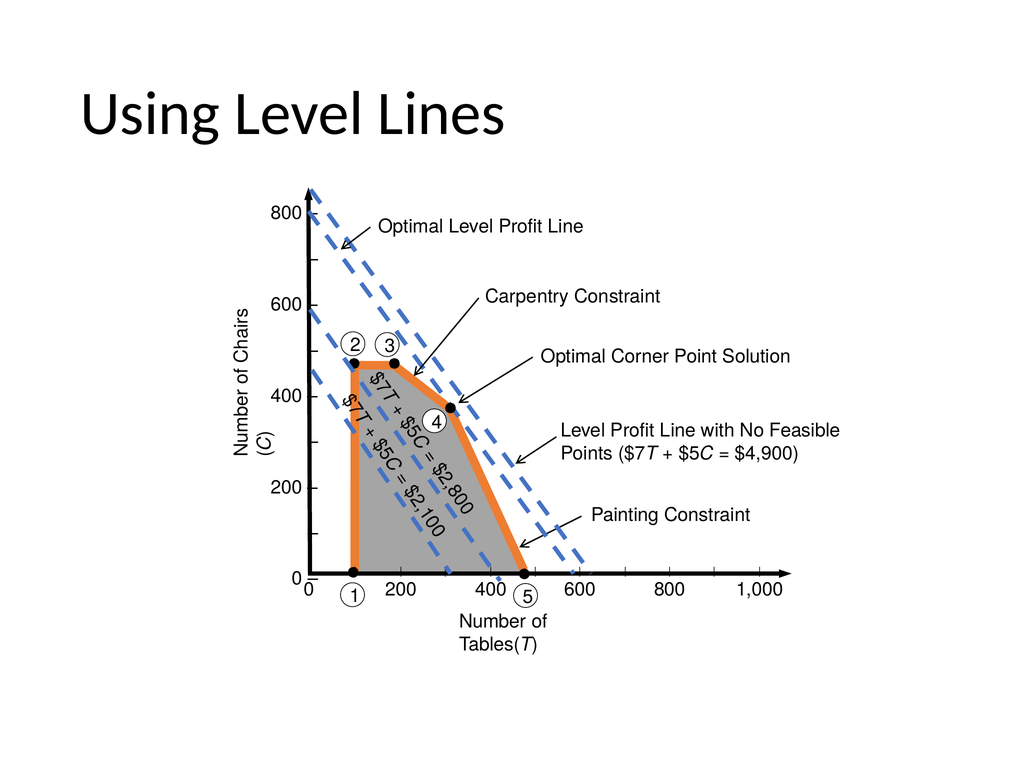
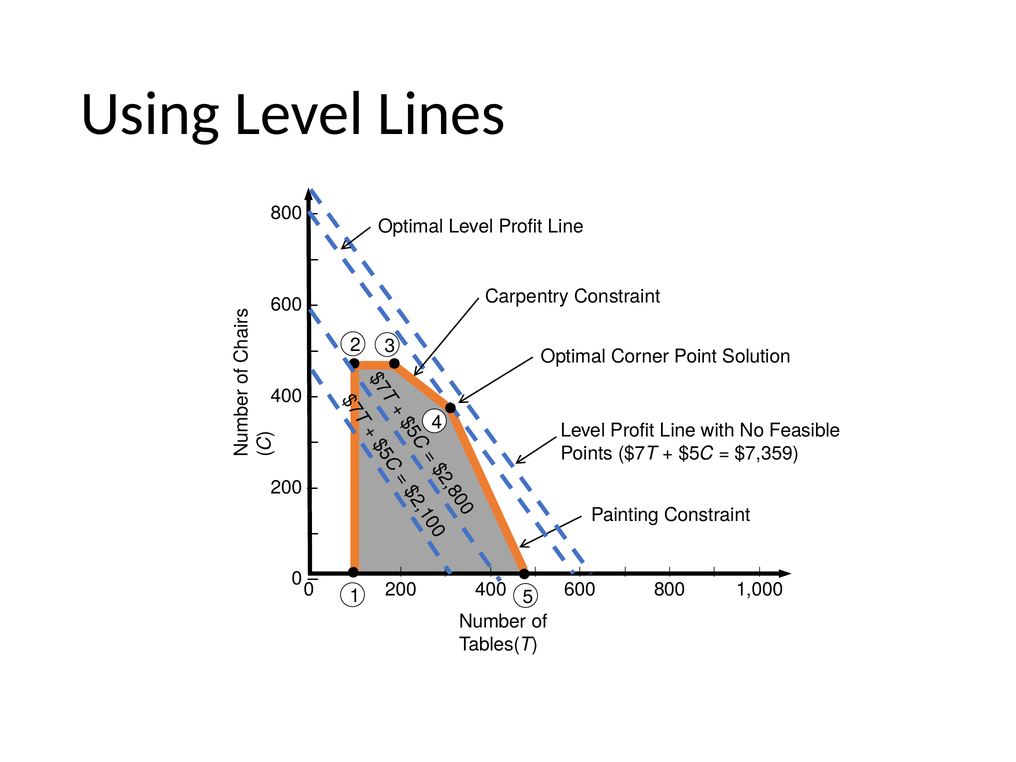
$4,900: $4,900 -> $7,359 (767, 454)
